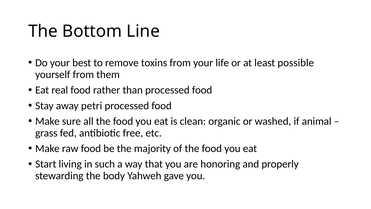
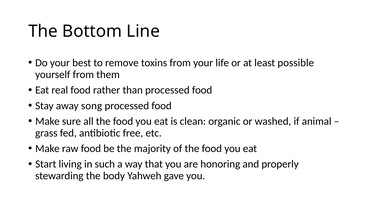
petri: petri -> song (92, 106)
